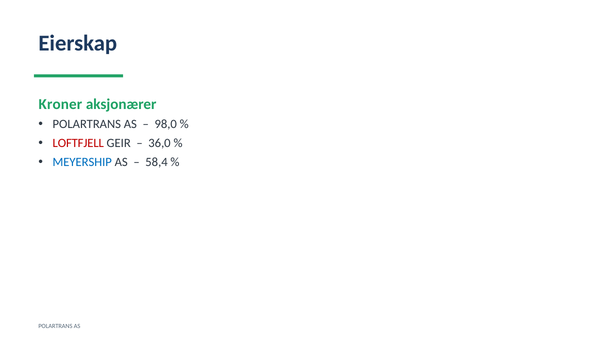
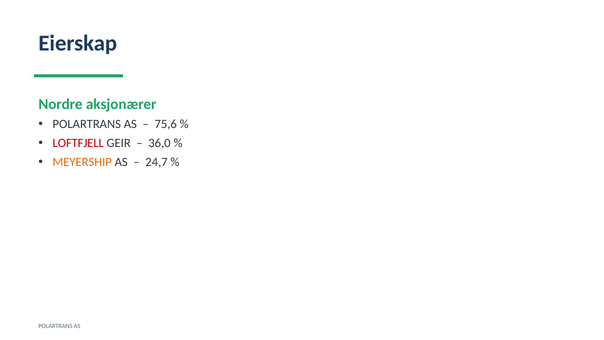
Kroner: Kroner -> Nordre (60, 104)
98,0: 98,0 -> 75,6 (166, 124)
MEYERSHIP colour: blue -> orange (82, 162)
58,4: 58,4 -> 24,7 (157, 162)
